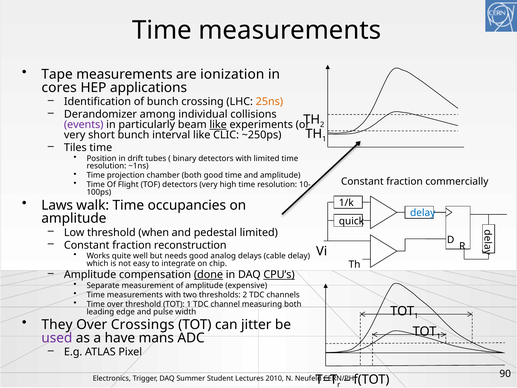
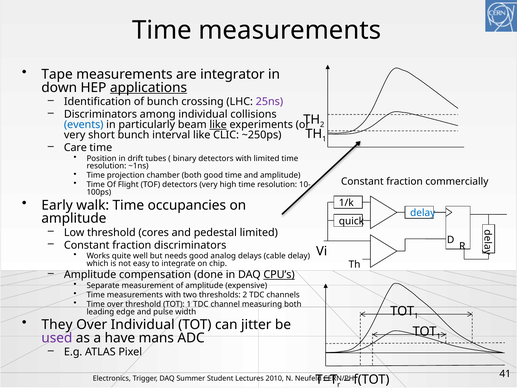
ionization: ionization -> integrator (232, 74)
cores: cores -> down (59, 87)
applications underline: none -> present (149, 87)
25ns colour: orange -> purple (269, 102)
Derandomizer: Derandomizer -> Discriminators (101, 114)
events colour: purple -> blue (84, 125)
Tiles: Tiles -> Care (75, 148)
Laws: Laws -> Early (57, 205)
when: when -> cores (154, 232)
fraction reconstruction: reconstruction -> discriminators (190, 245)
done underline: present -> none (208, 275)
Over Crossings: Crossings -> Individual (143, 325)
90: 90 -> 41 (505, 374)
